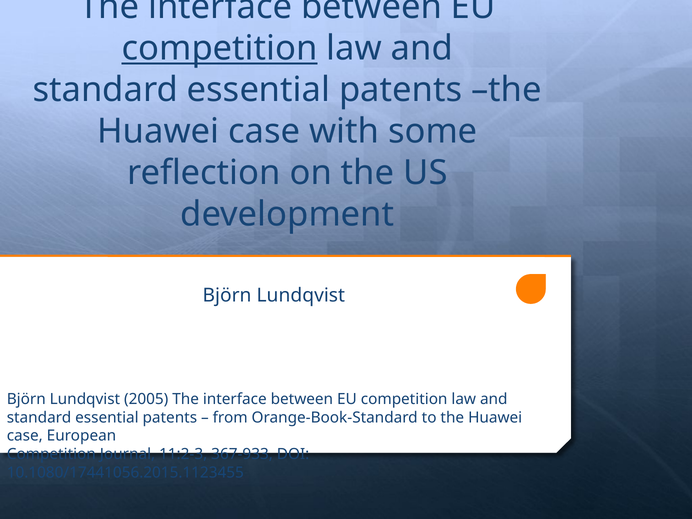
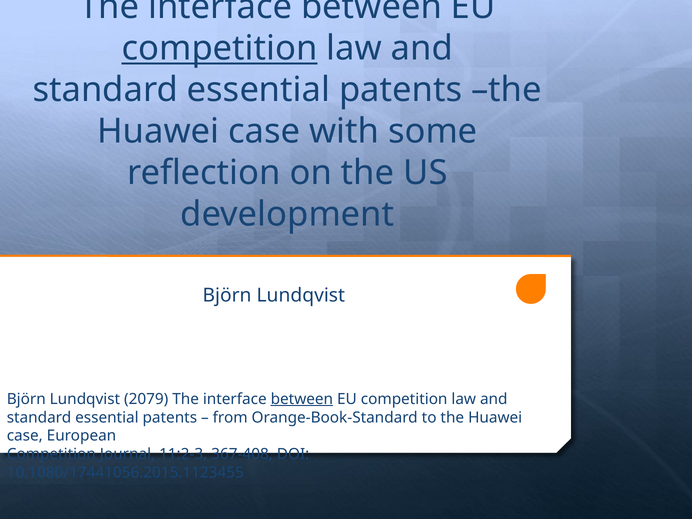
2005: 2005 -> 2079 (146, 399)
between underline: none -> present (302, 399)
367-933: 367-933 -> 367-408 (242, 454)
